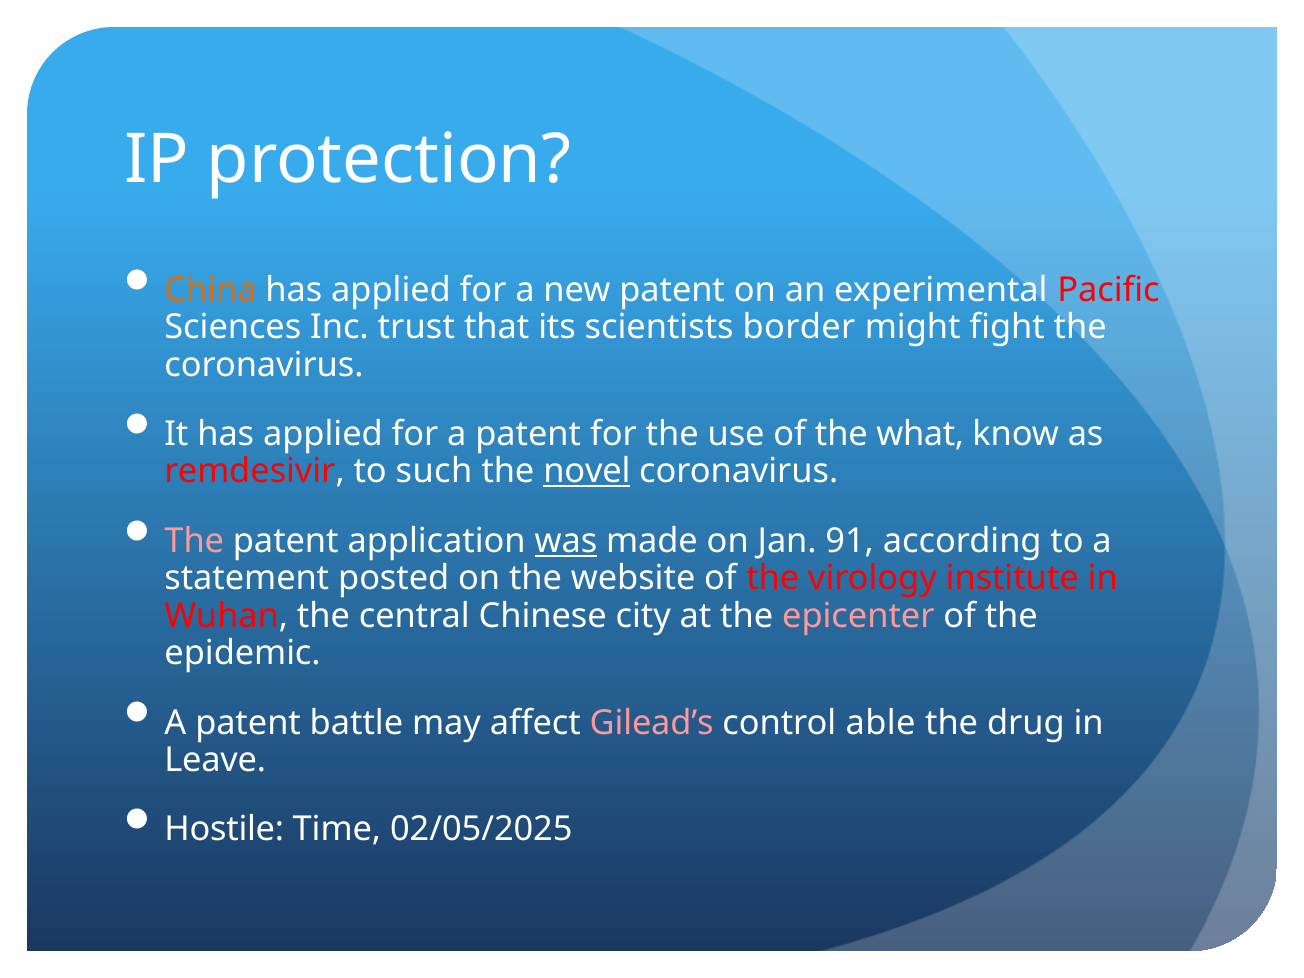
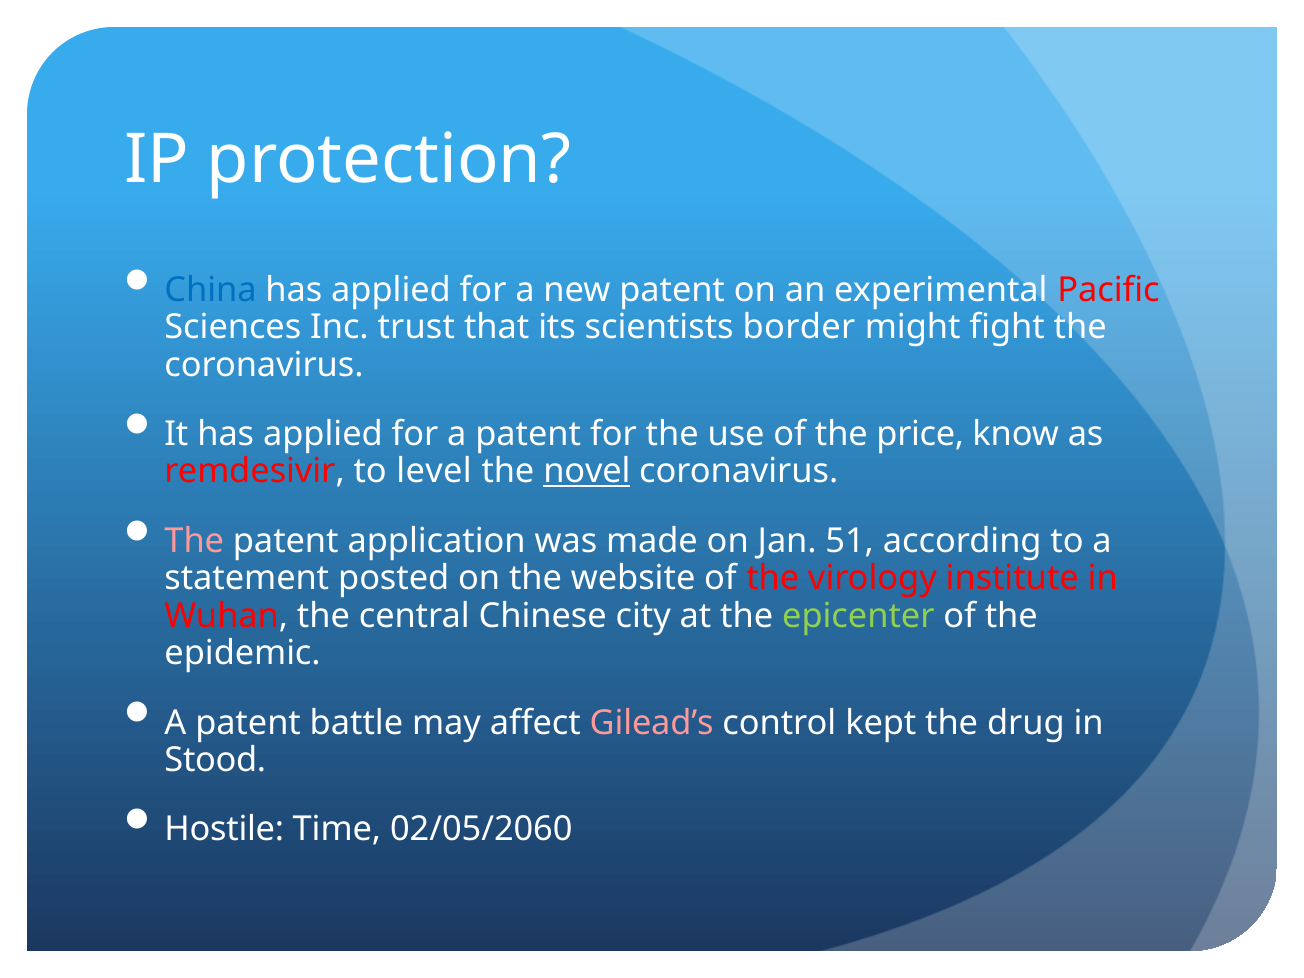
China colour: orange -> blue (211, 290)
what: what -> price (920, 434)
such: such -> level (434, 472)
was underline: present -> none (566, 541)
91: 91 -> 51 (850, 541)
epicenter colour: pink -> light green (858, 616)
able: able -> kept (881, 723)
Leave: Leave -> Stood (215, 760)
02/05/2025: 02/05/2025 -> 02/05/2060 (481, 830)
